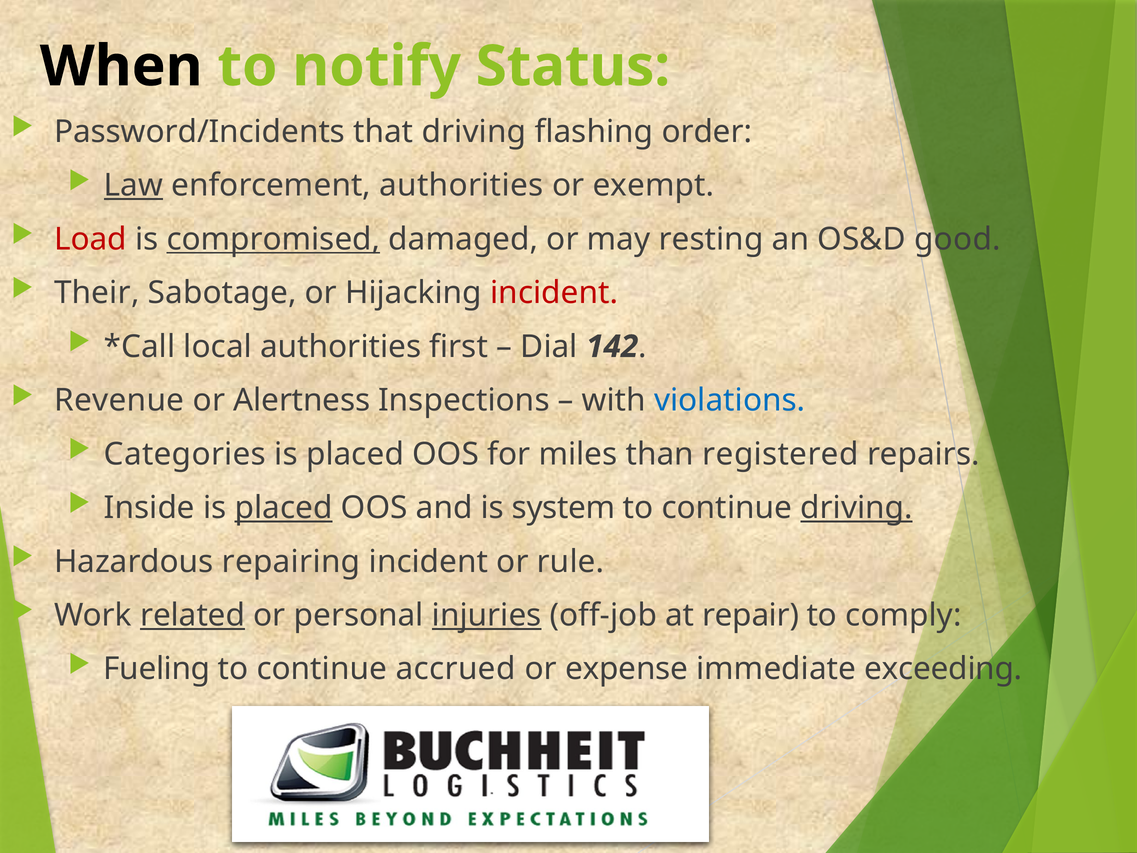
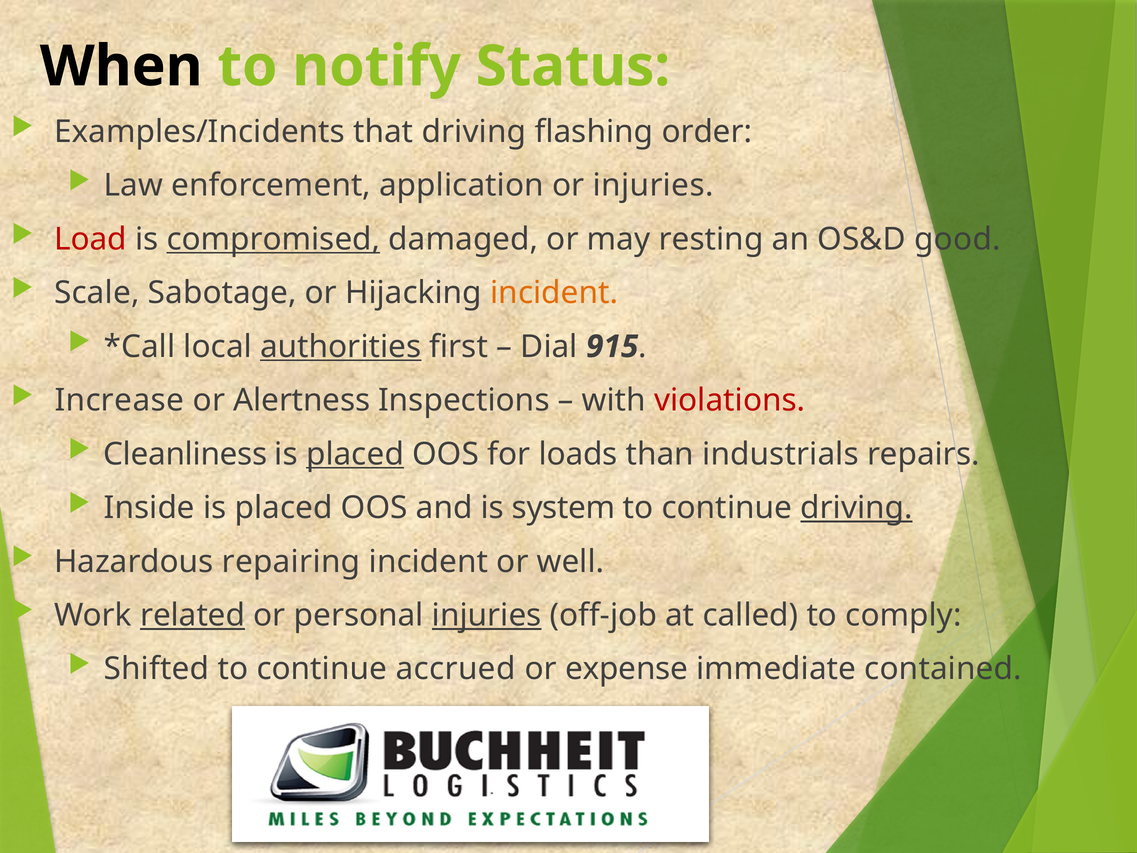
Password/Incidents: Password/Incidents -> Examples/Incidents (199, 132)
Law underline: present -> none (133, 185)
enforcement authorities: authorities -> application (461, 185)
or exempt: exempt -> injuries (653, 185)
Their: Their -> Scale (97, 293)
incident colour: red -> orange (554, 293)
authorities underline: none -> present (341, 347)
142: 142 -> 915 (612, 347)
Revenue: Revenue -> Increase (119, 400)
violations colour: blue -> red (730, 400)
Categories: Categories -> Cleanliness (185, 454)
placed underline: none -> present (355, 454)
miles: miles -> loads (578, 454)
registered: registered -> industrials (781, 454)
placed underline: present -> none (284, 508)
rule: rule -> well (571, 561)
repair: repair -> called (750, 615)
Fueling: Fueling -> Shifted (157, 669)
exceeding: exceeding -> contained (943, 669)
